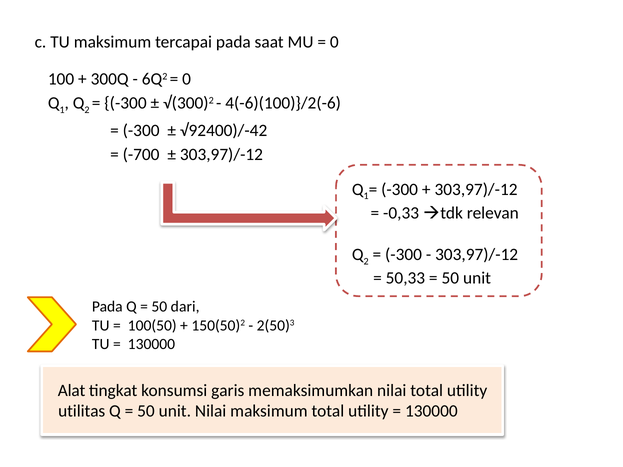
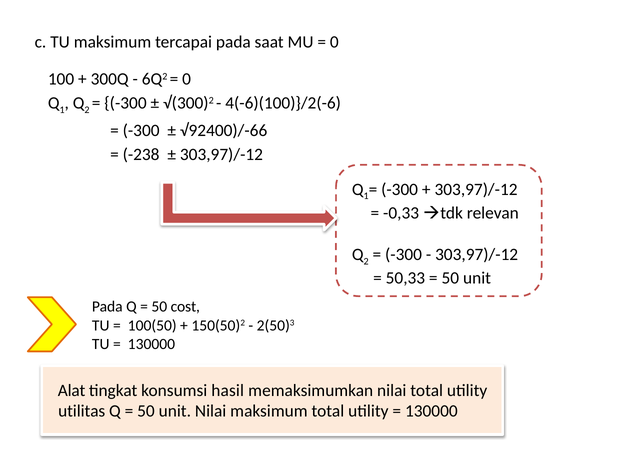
√92400)/-42: √92400)/-42 -> √92400)/-66 (224, 130)
-700: -700 -> -238 (141, 155)
dari: dari -> cost (185, 307)
garis: garis -> hasil (228, 391)
